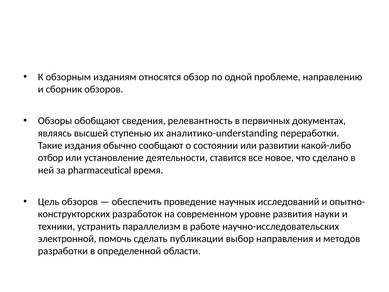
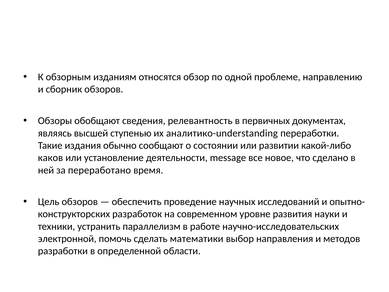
отбор: отбор -> каков (51, 158)
ставится: ставится -> message (228, 158)
pharmaceutical: pharmaceutical -> переработано (99, 170)
публикации: публикации -> математики (197, 238)
